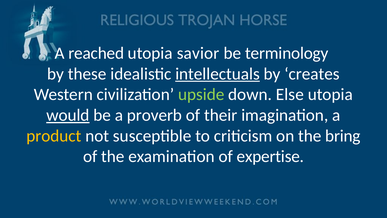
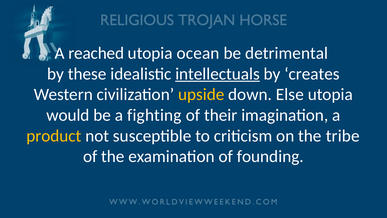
savior: savior -> ocean (198, 53)
terminology: terminology -> detrimental (287, 53)
upside colour: light green -> yellow (201, 94)
would underline: present -> none (68, 115)
proverb: proverb -> fighting (154, 115)
bring: bring -> tribe (343, 136)
expertise: expertise -> founding (270, 156)
